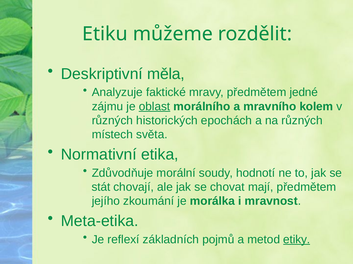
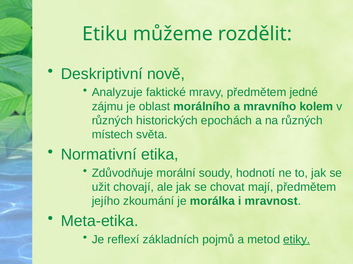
měla: měla -> nově (166, 74)
oblast underline: present -> none (155, 107)
stát: stát -> užit (101, 188)
